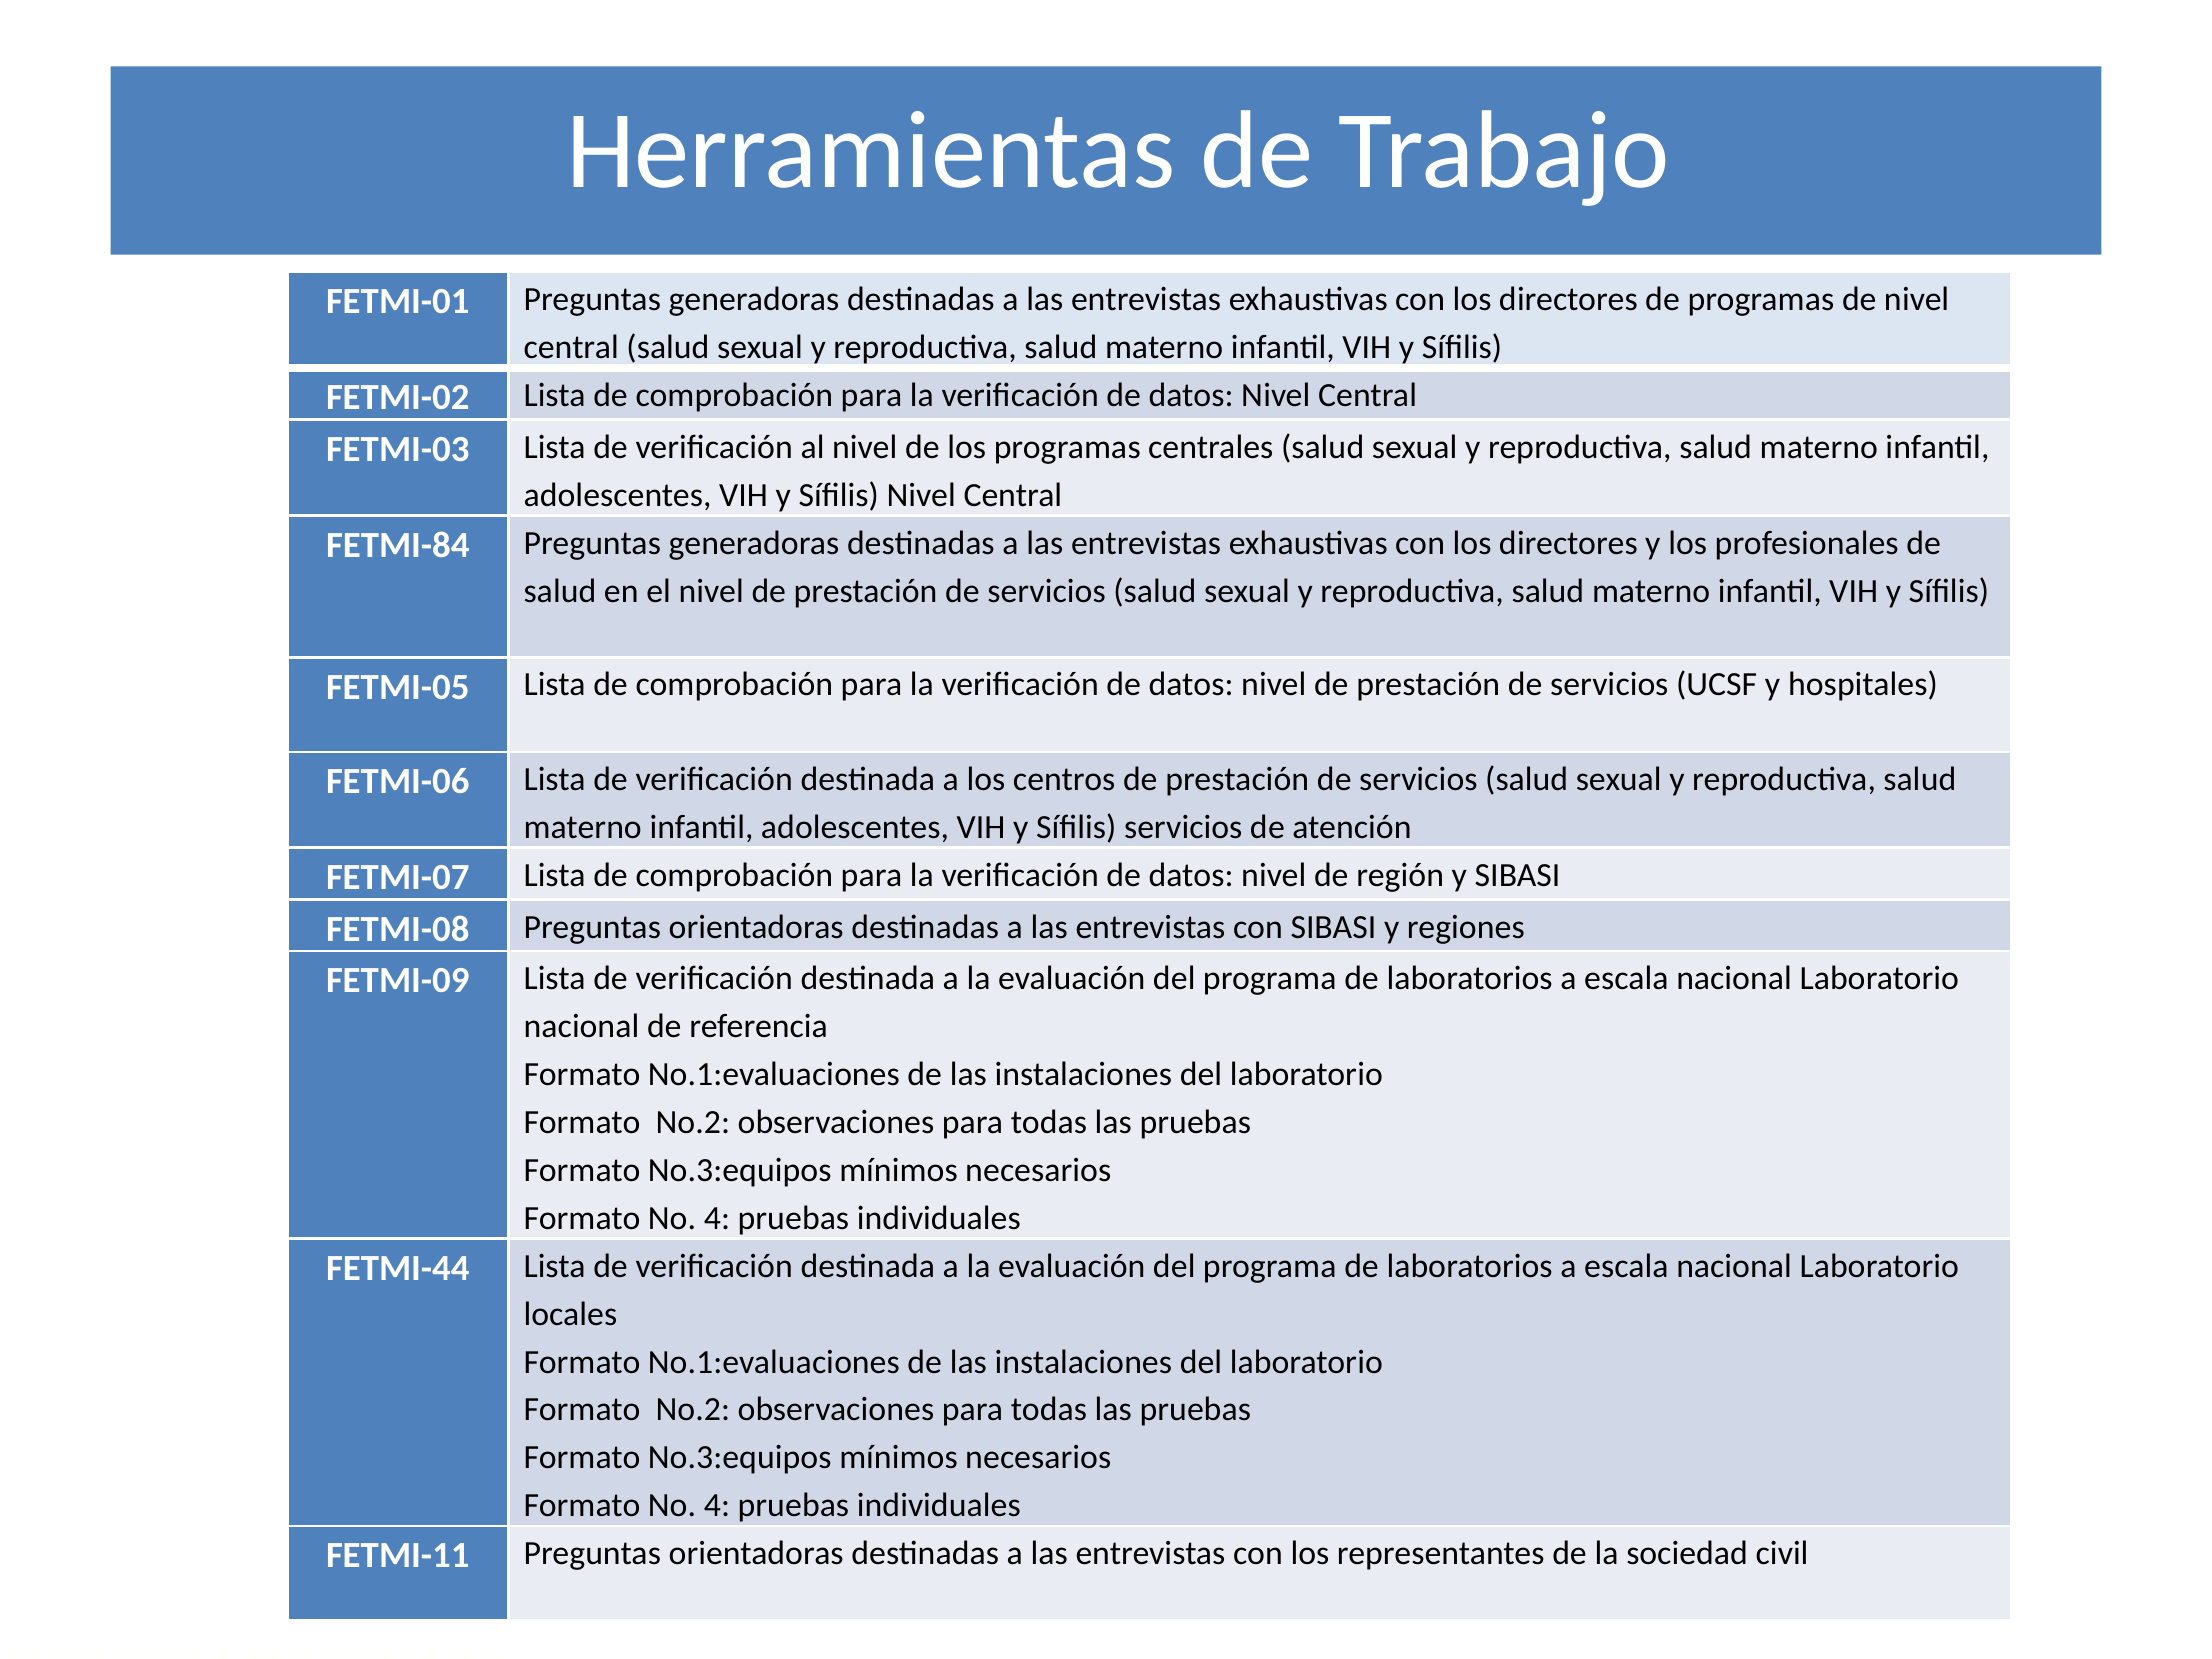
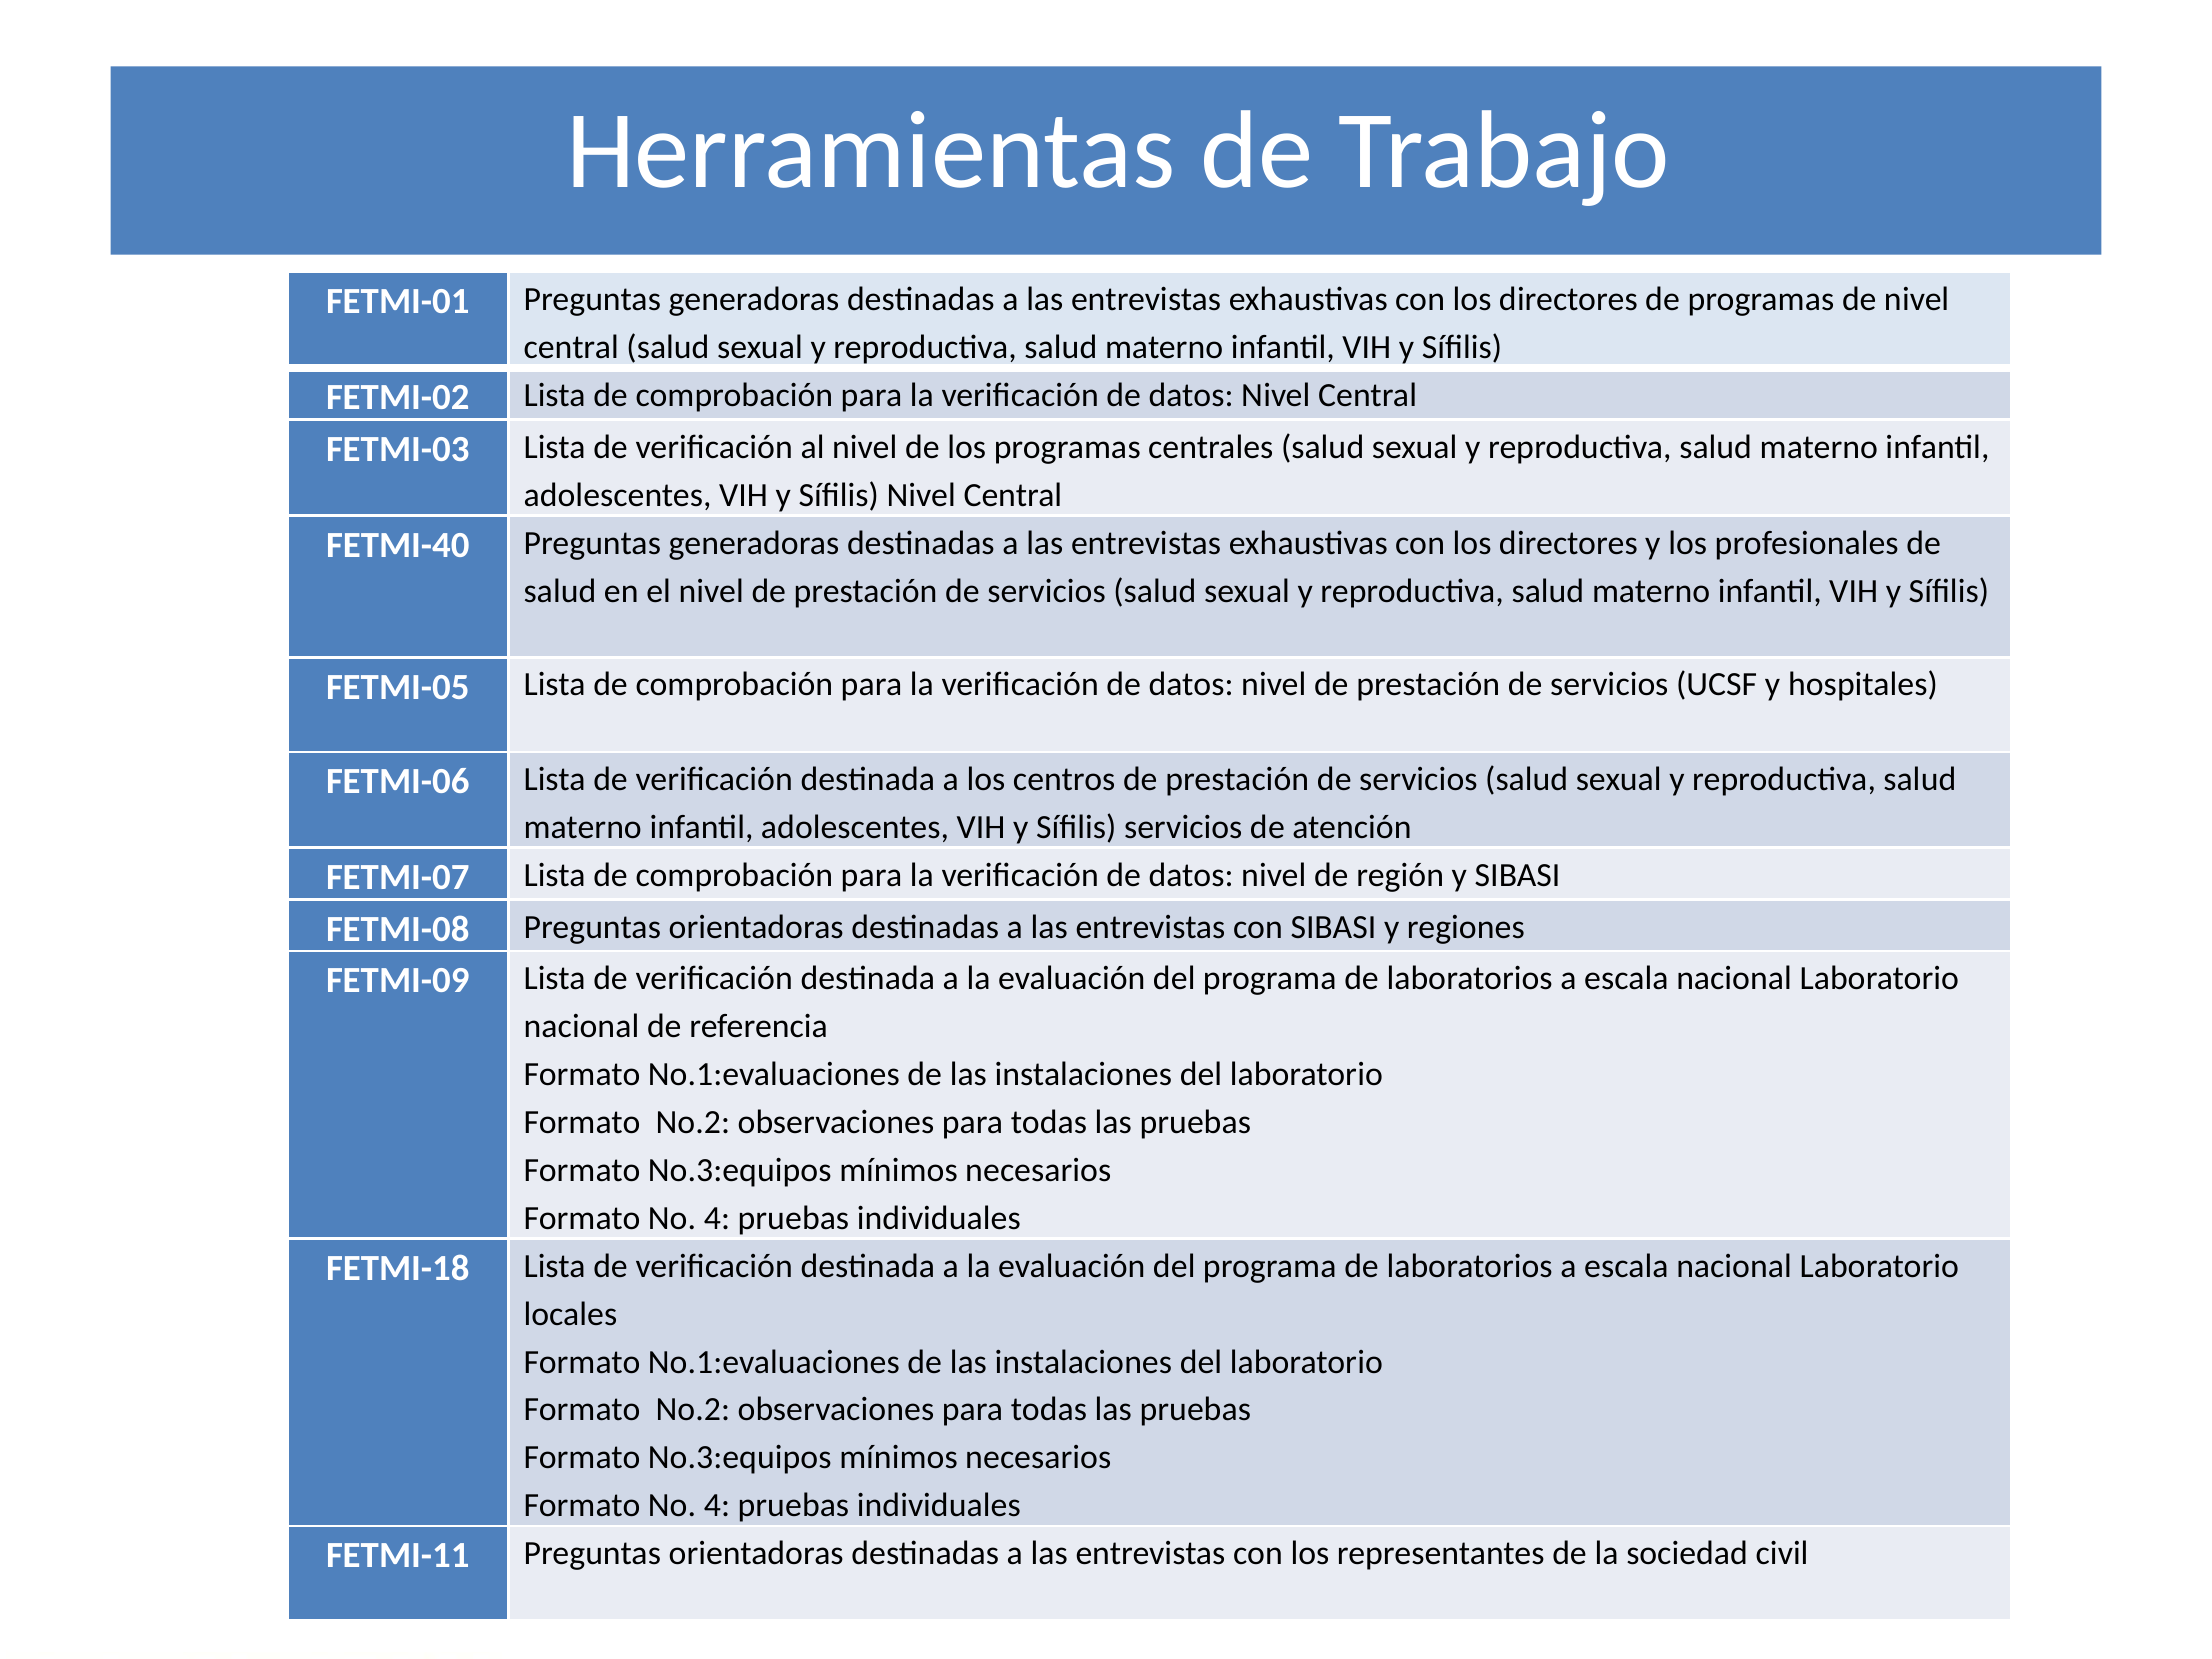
FETMI-84: FETMI-84 -> FETMI-40 (398, 545)
FETMI-44: FETMI-44 -> FETMI-18 (398, 1268)
